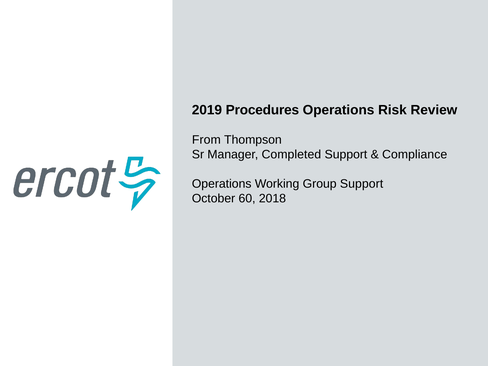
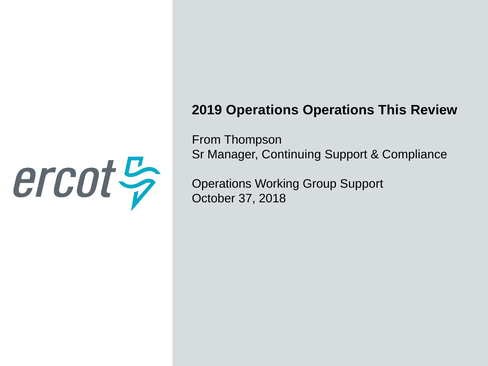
2019 Procedures: Procedures -> Operations (262, 110)
Risk: Risk -> This (392, 110)
Completed: Completed -> Continuing (291, 155)
60: 60 -> 37 (247, 198)
